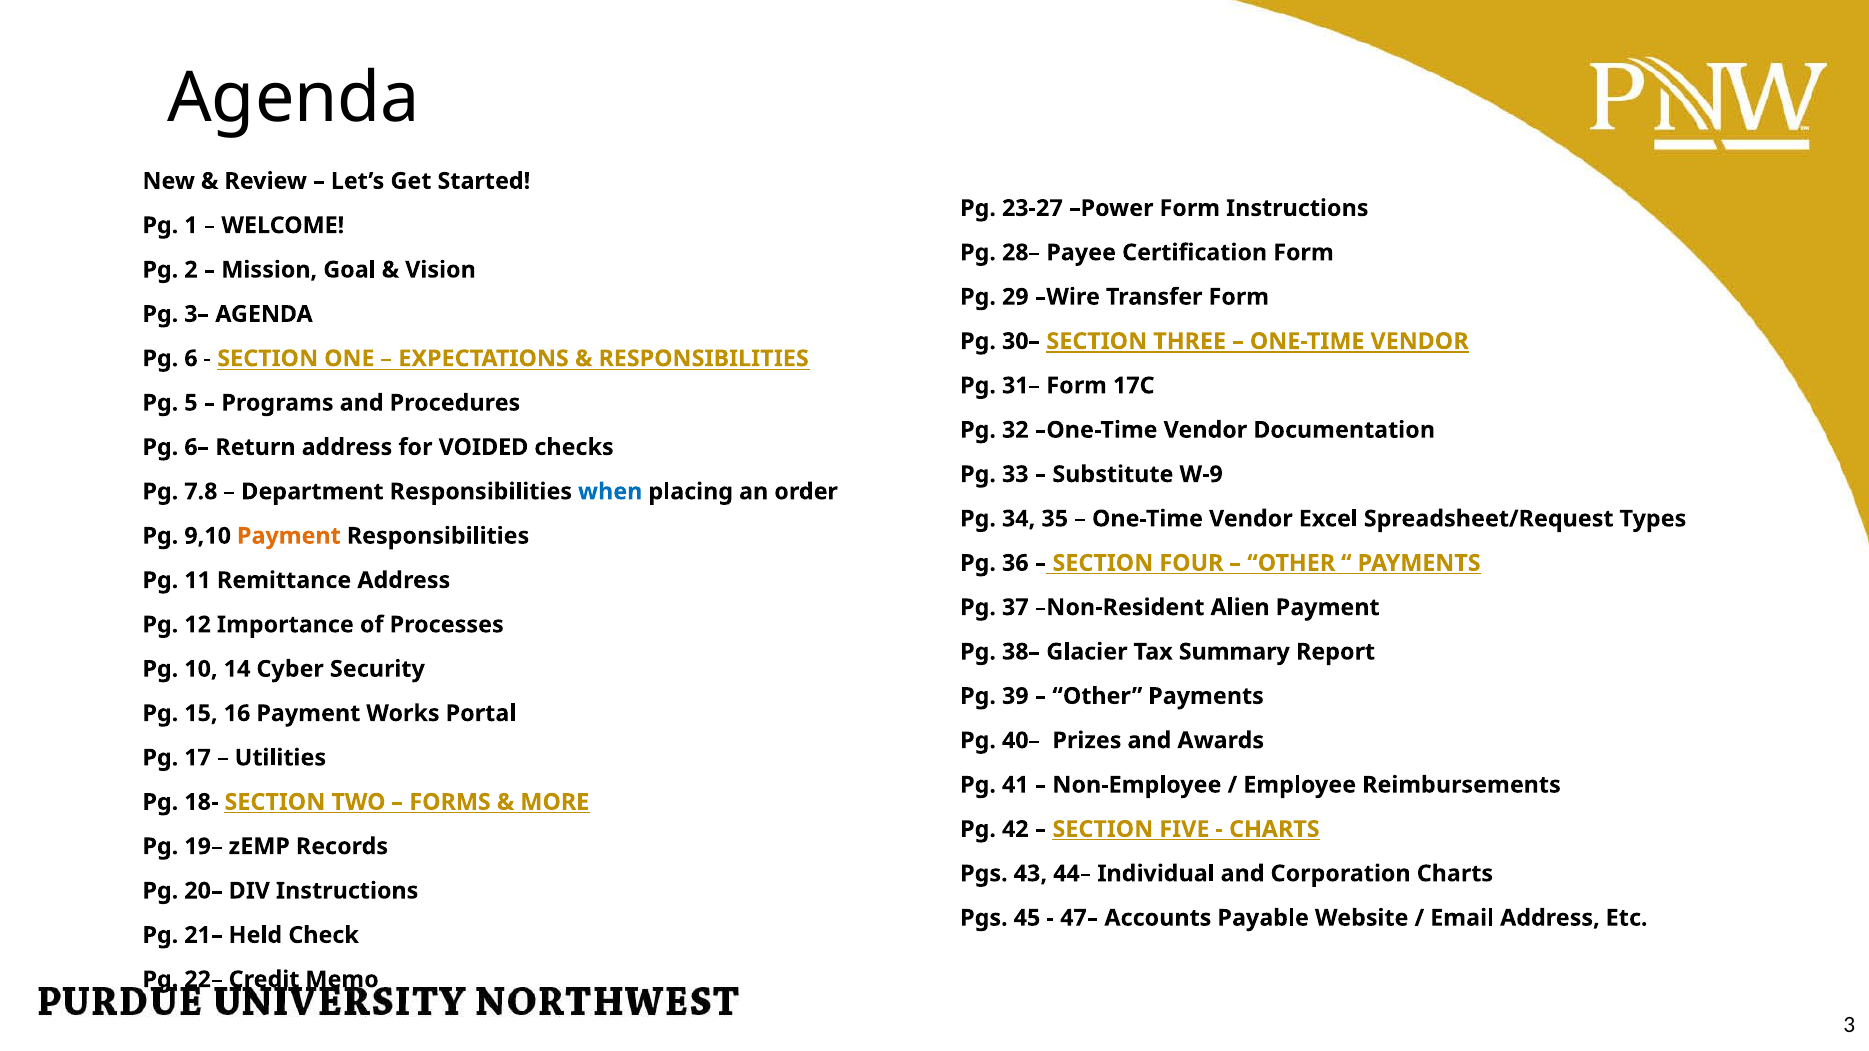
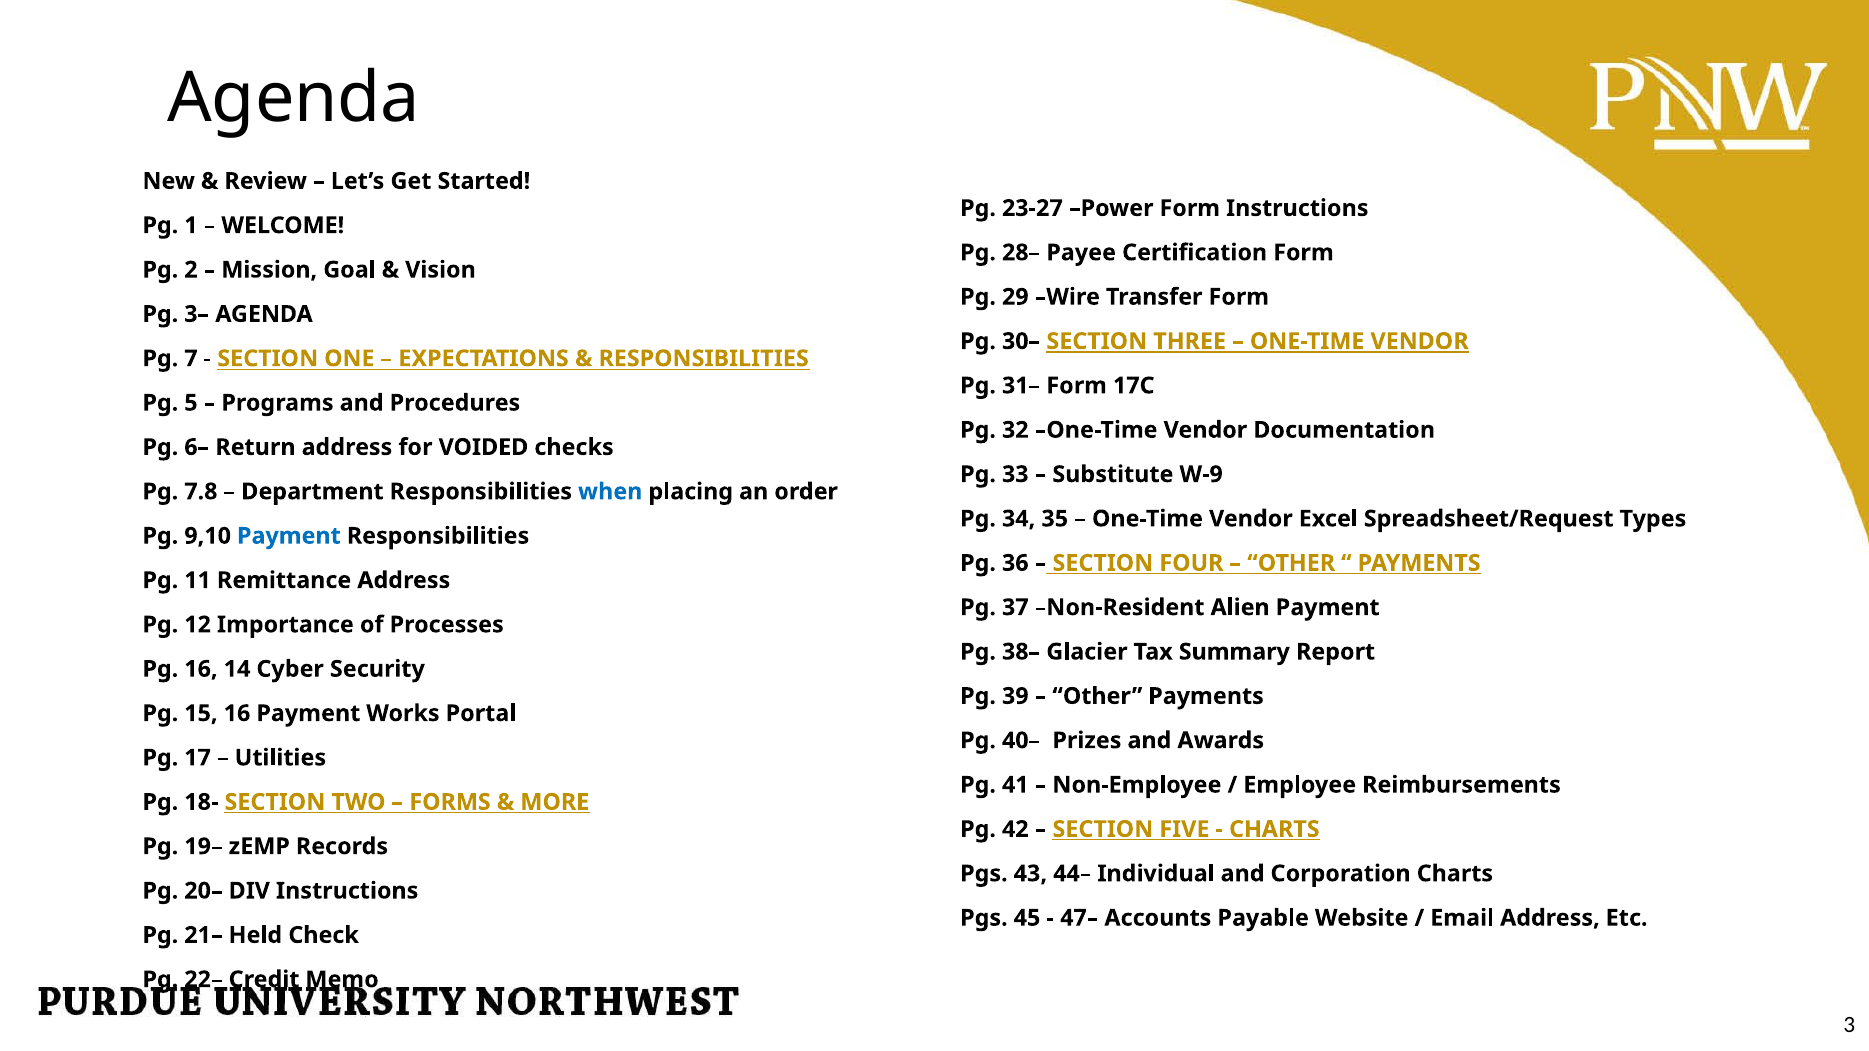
6: 6 -> 7 (191, 359)
Payment colour: orange -> blue (289, 536)
Pg 10: 10 -> 16 (201, 669)
